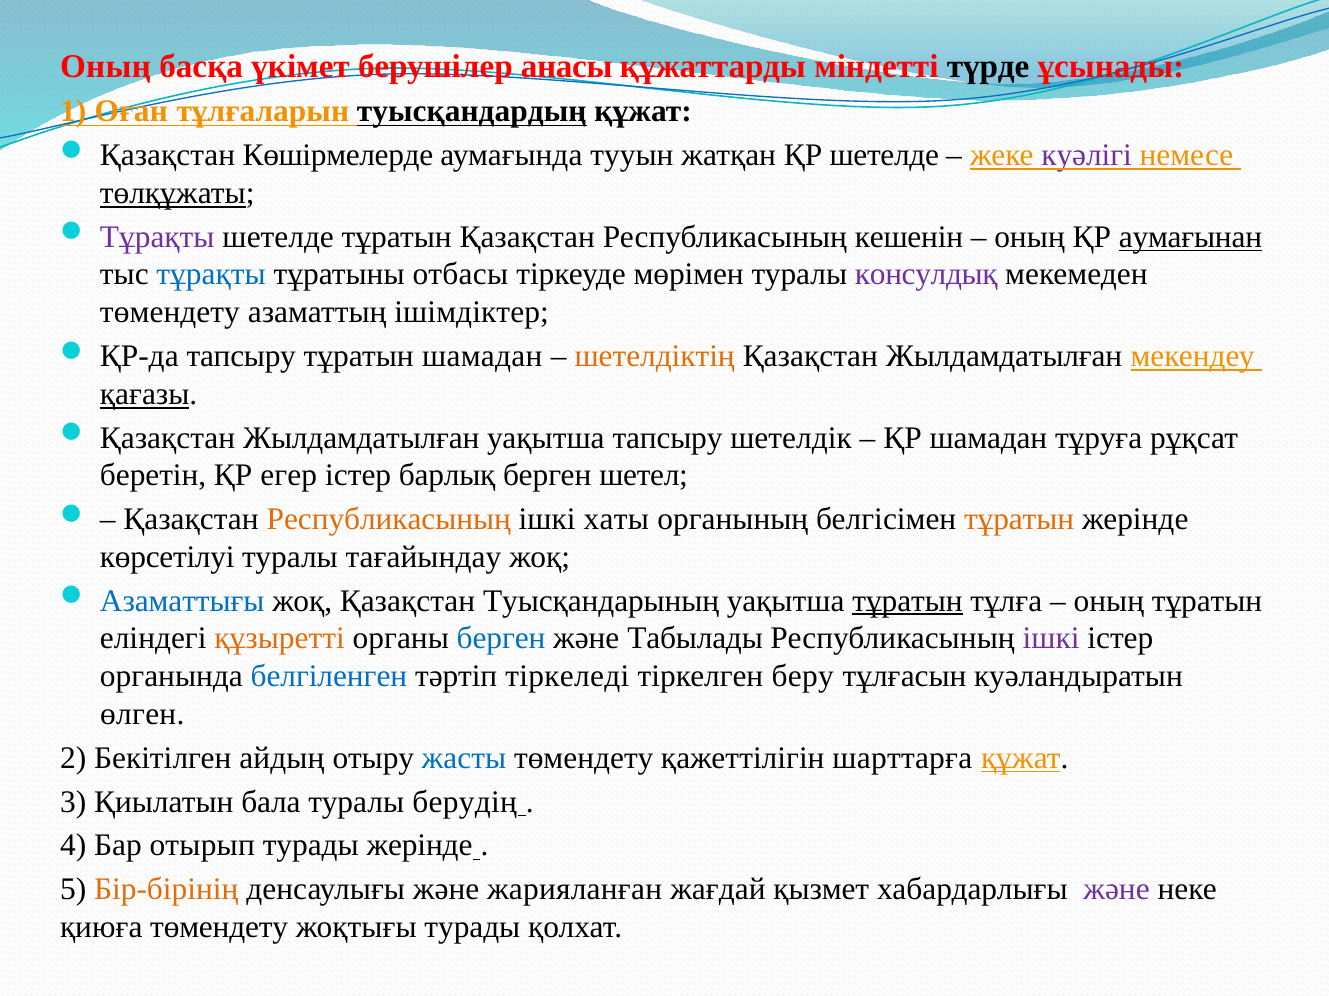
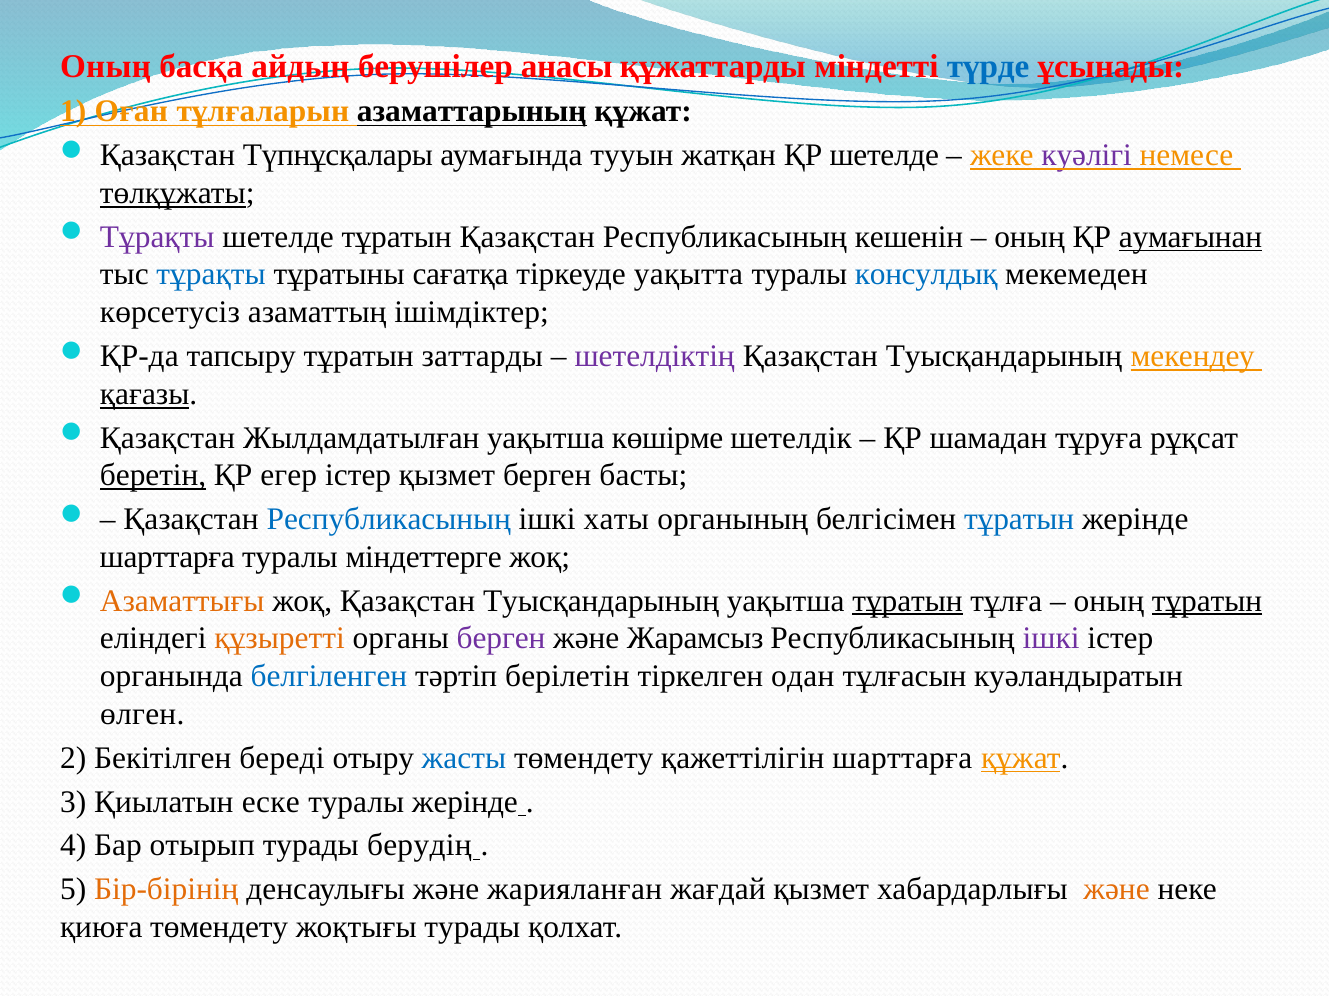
үкімет: үкімет -> айдың (300, 67)
түрде colour: black -> blue (988, 67)
туысқандардың: туысқандардың -> азаматтарының (472, 112)
Көшірмелерде: Көшірмелерде -> Түпнұсқалары (338, 156)
отбасы: отбасы -> сағатқа (461, 275)
мөрімен: мөрімен -> уақытта (688, 275)
консулдық colour: purple -> blue (926, 275)
төмендету: төмендету -> көрсетусіз (170, 313)
тұратын шамадан: шамадан -> заттарды (482, 356)
шетелдіктің colour: orange -> purple (655, 356)
Жылдамдатылған: Жылдамдатылған -> Туысқандарының (1004, 356)
уақытша тапсыру: тапсыру -> көшірме (668, 438)
беретін underline: none -> present (153, 476)
істер барлық: барлық -> қызмет (447, 476)
шетел: шетел -> басты (643, 476)
Республикасының colour: orange -> blue (389, 520)
тұратын colour: orange -> blue (1019, 520)
көрсетілуі: көрсетілуі -> шарттарға (167, 557)
тағайындау: тағайындау -> міндеттерге (424, 557)
Азаматтығы colour: blue -> orange (182, 601)
тұратын underline: none -> present (1207, 601)
берген colour: blue -> purple (501, 639)
Табылады: Табылады -> Жарамсыз (695, 639)
тіркеледі: тіркеледі -> берілетін (567, 677)
беру: беру -> одан (803, 677)
айдың: айдың -> береді (282, 758)
бала: бала -> еске (271, 802)
туралы берудің: берудің -> жерінде (465, 802)
турады жерінде: жерінде -> берудің (419, 846)
және colour: purple -> orange (1117, 890)
